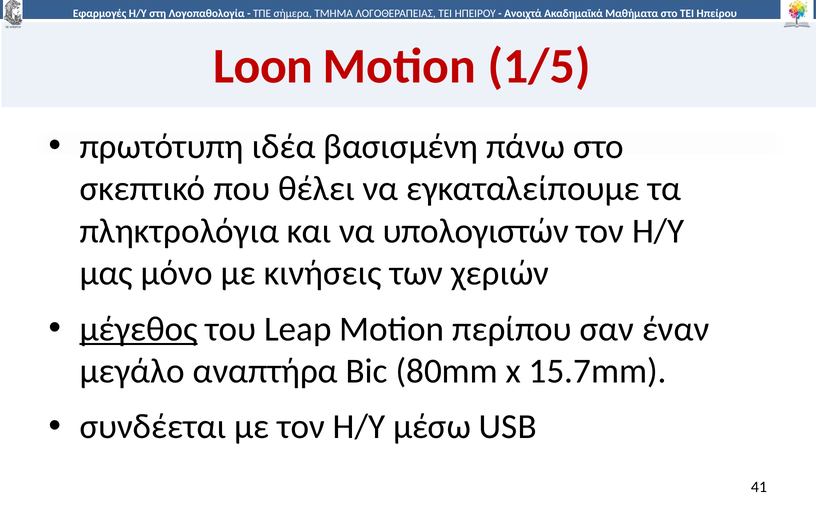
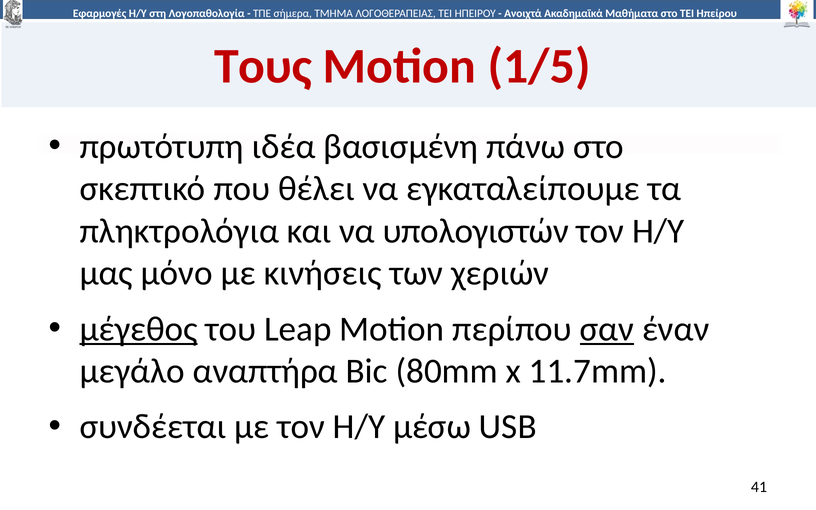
Loon: Loon -> Τους (263, 66)
σαν underline: none -> present (607, 329)
15.7mm: 15.7mm -> 11.7mm (598, 371)
